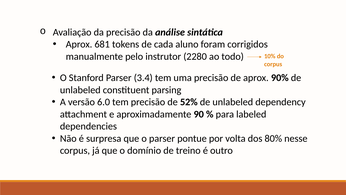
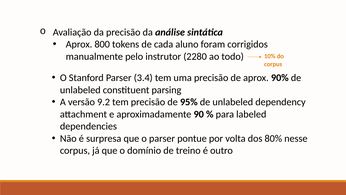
681: 681 -> 800 (102, 44)
6.0: 6.0 -> 9.2 (104, 102)
52%: 52% -> 95% (189, 102)
